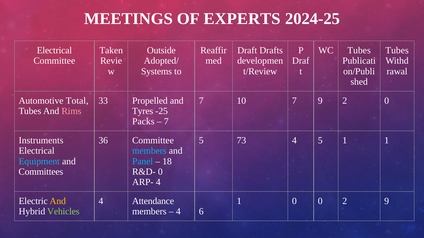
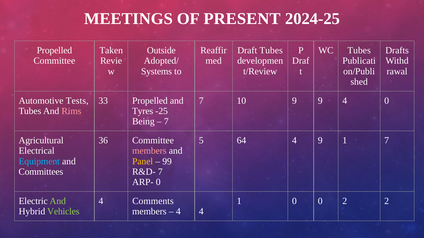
EXPERTS: EXPERTS -> PRESENT (242, 19)
Electrical: Electrical -> Propelled (54, 50)
Draft Drafts: Drafts -> Tubes (271, 50)
Tubes: Tubes -> Drafts (397, 50)
Total: Total -> Tests (77, 101)
10 7: 7 -> 9 (294, 101)
9 2: 2 -> 4 (345, 101)
Packs: Packs -> Being (143, 122)
Instruments: Instruments -> Agricultural (41, 141)
73: 73 -> 64 (241, 141)
5: 5 -> 9 (320, 141)
1 1: 1 -> 7 (387, 141)
members colour: light blue -> pink (149, 151)
Panel colour: light blue -> yellow (143, 162)
18: 18 -> 99 (167, 162)
R&D- 0: 0 -> 7 (160, 172)
ARP- 4: 4 -> 0 (158, 183)
And colour: yellow -> light green (58, 201)
Attendance: Attendance -> Comments (153, 201)
2 9: 9 -> 2 (387, 201)
4 6: 6 -> 4 (201, 212)
